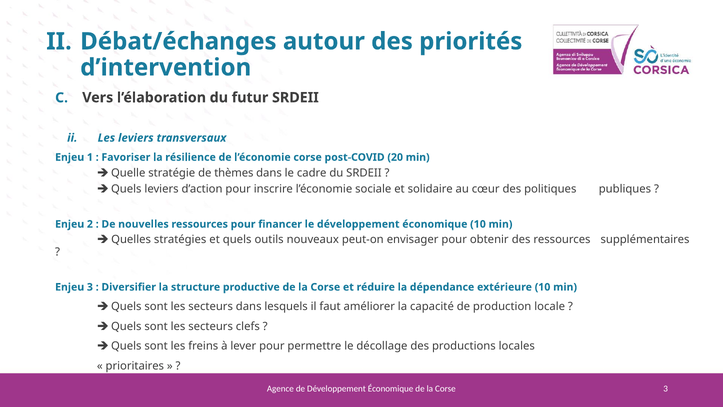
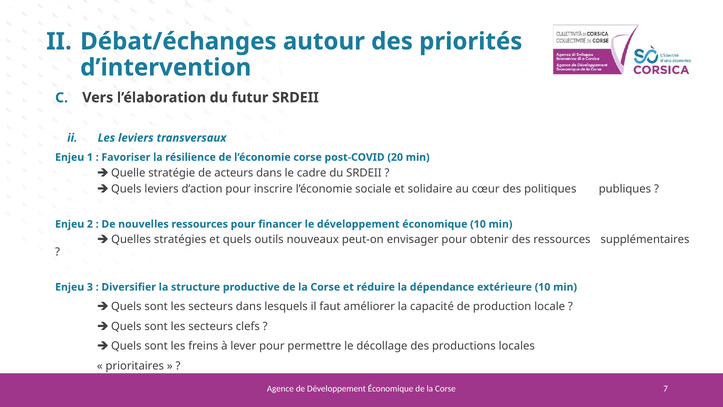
thèmes: thèmes -> acteurs (234, 173)
Corse 3: 3 -> 7 (666, 388)
